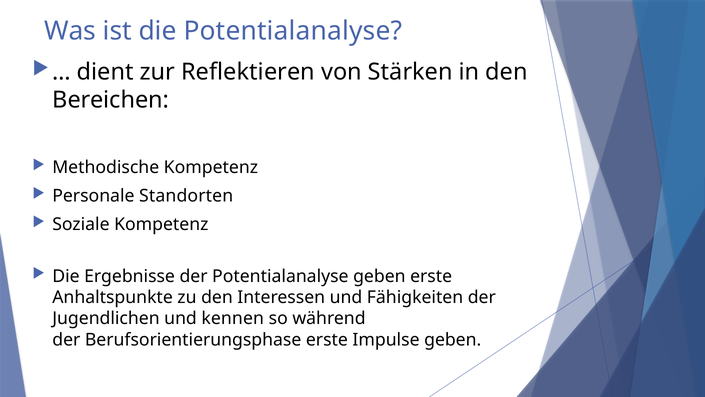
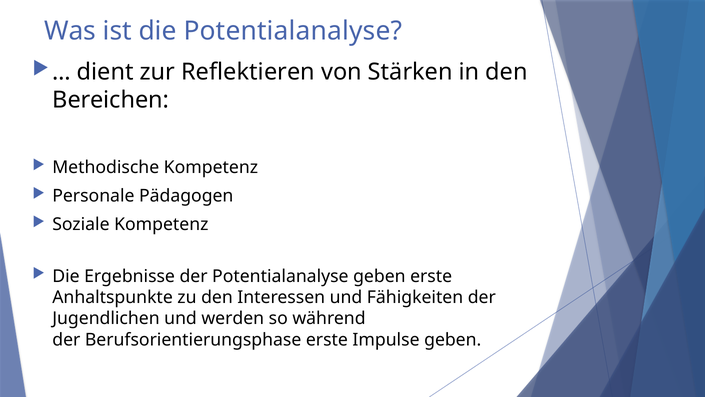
Standorten: Standorten -> Pädagogen (186, 196)
kennen: kennen -> werden (233, 318)
